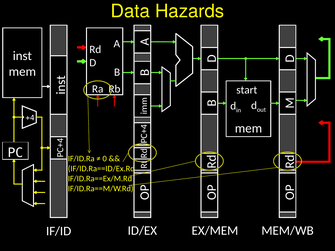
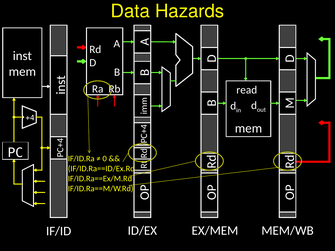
start: start -> read (247, 90)
